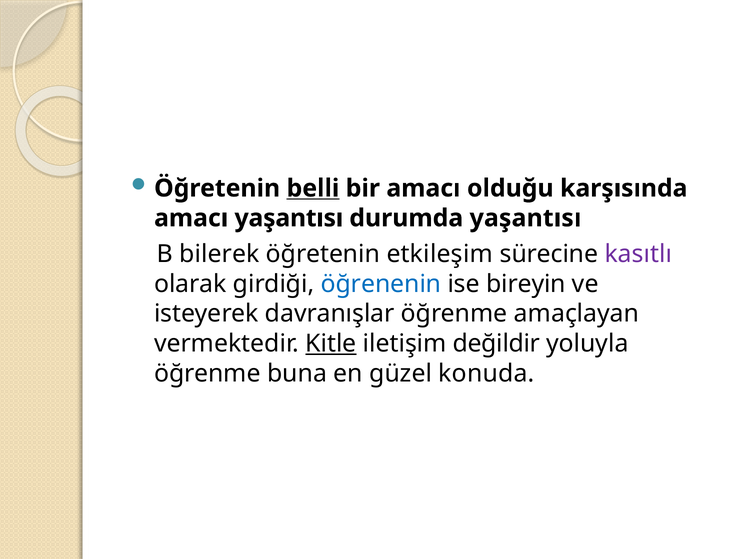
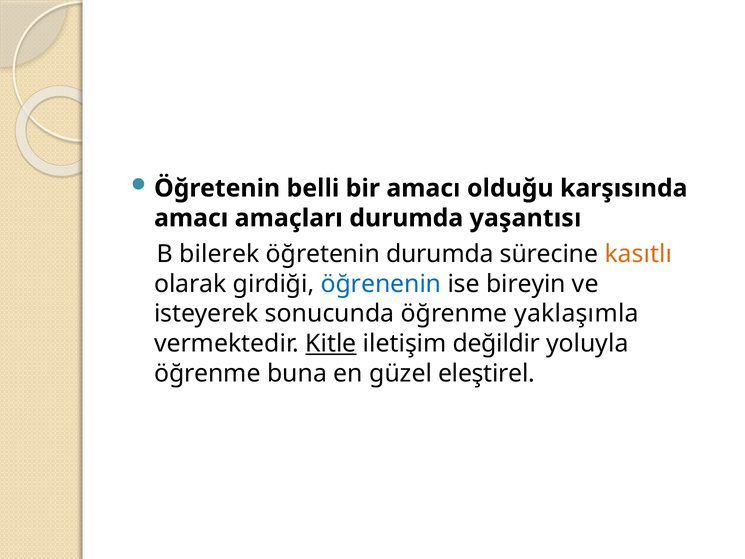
belli underline: present -> none (313, 188)
amacı yaşantısı: yaşantısı -> amaçları (289, 218)
öğretenin etkileşim: etkileşim -> durumda (440, 254)
kasıtlı colour: purple -> orange (638, 254)
davranışlar: davranışlar -> sonucunda (330, 314)
amaçlayan: amaçlayan -> yaklaşımla (576, 314)
konuda: konuda -> eleştirel (487, 373)
